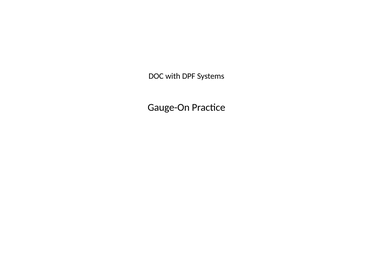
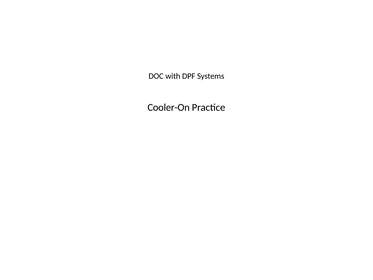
Gauge-On: Gauge-On -> Cooler-On (169, 107)
